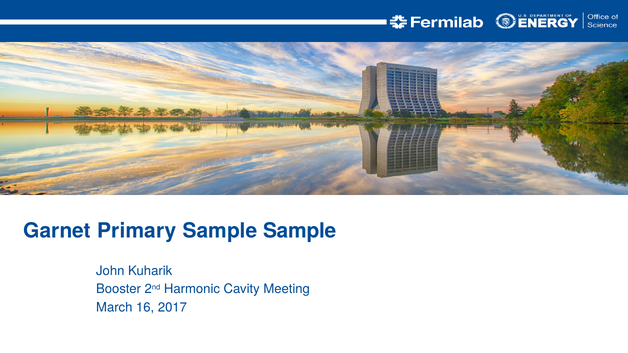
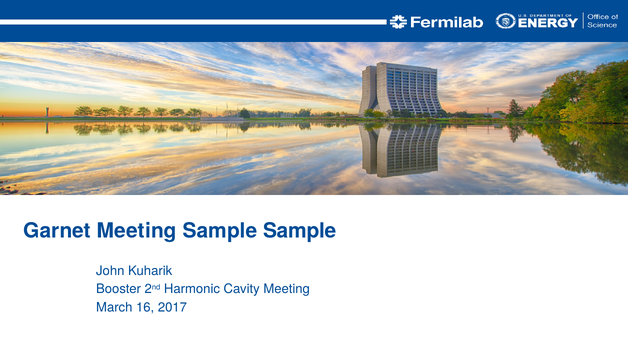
Garnet Primary: Primary -> Meeting (137, 231)
